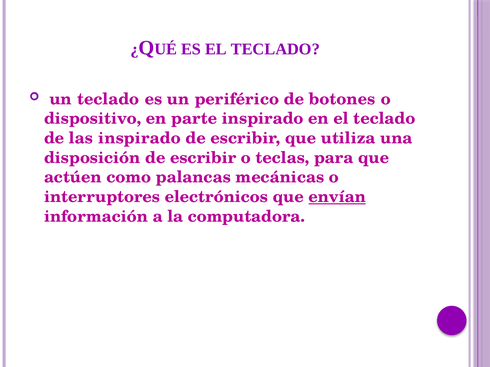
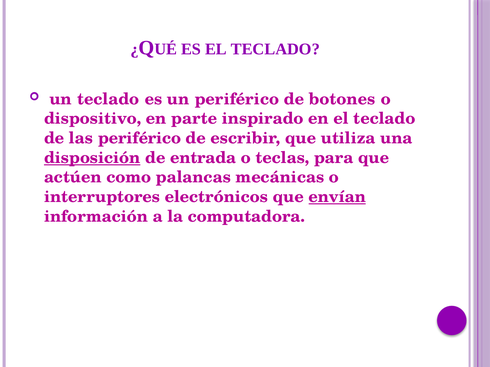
las inspirado: inspirado -> periférico (140, 138)
disposición underline: none -> present (92, 158)
escribir: escribir -> entrada (203, 158)
